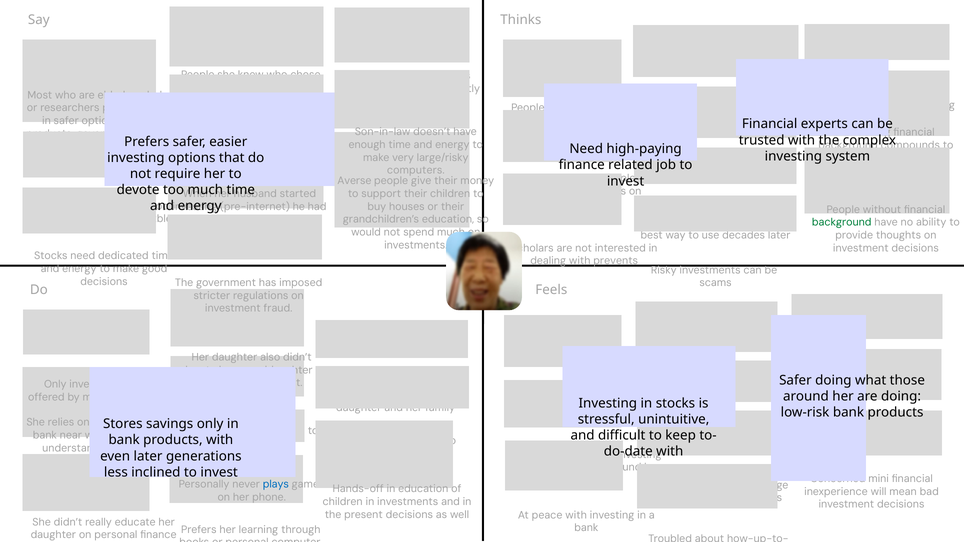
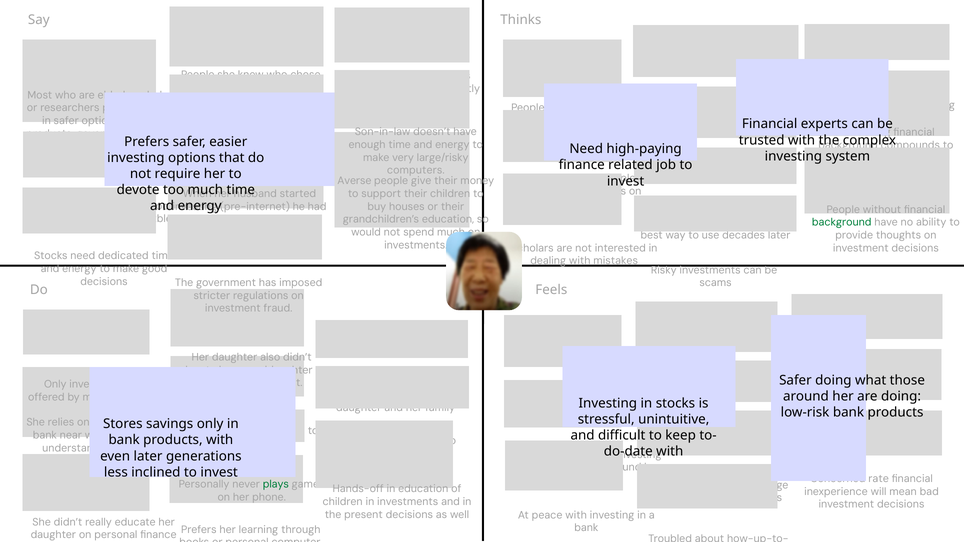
with prevents: prevents -> mistakes (616, 261)
mini: mini -> rate (879, 479)
plays colour: blue -> green (276, 484)
